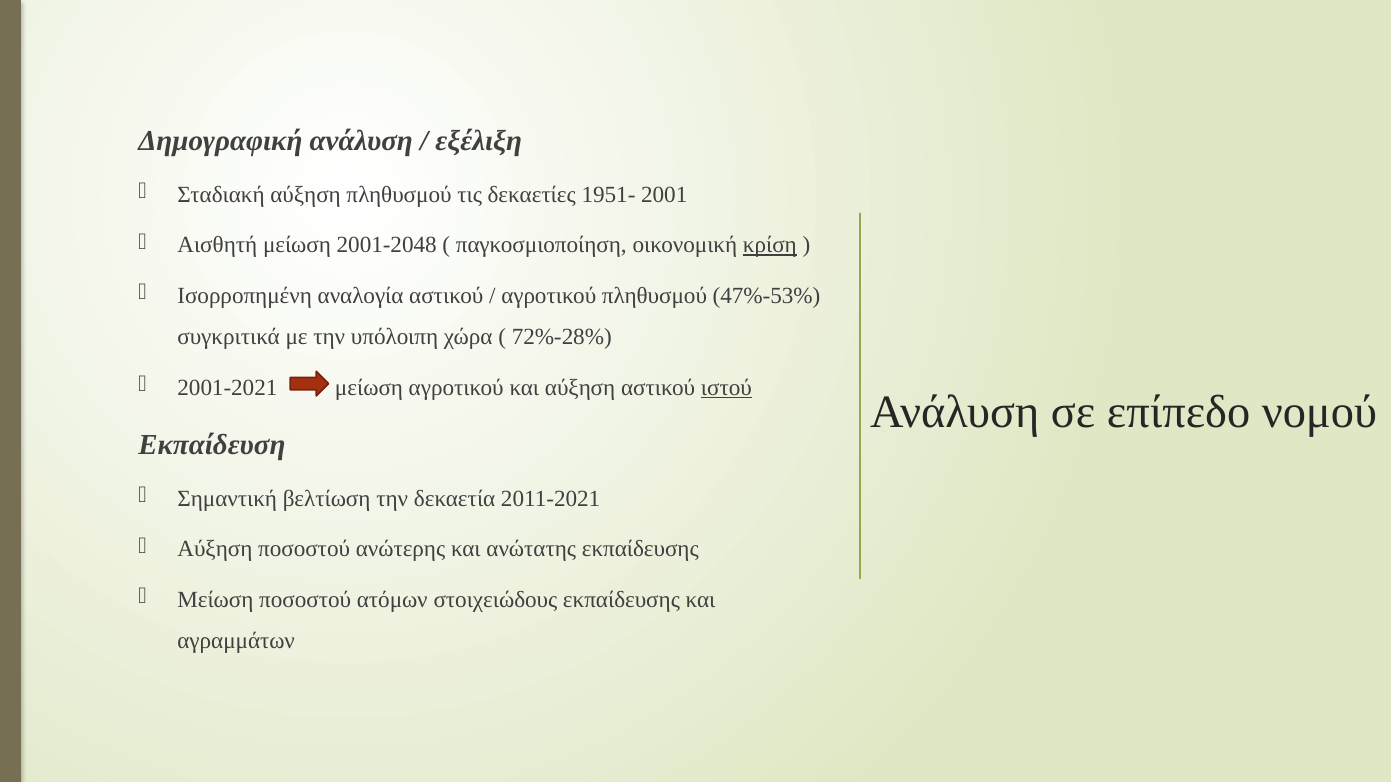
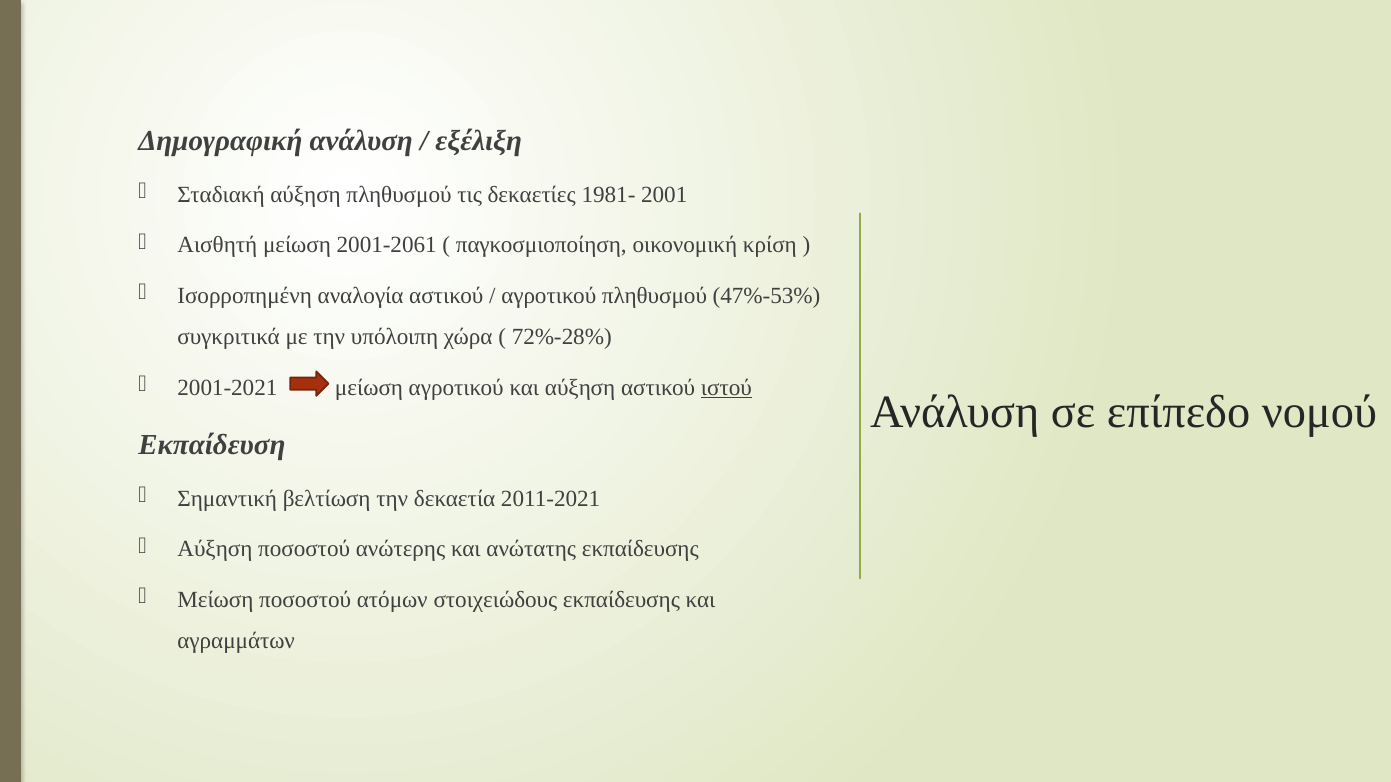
1951-: 1951- -> 1981- (609, 195)
2001-2048: 2001-2048 -> 2001-2061 (387, 245)
κρίση underline: present -> none (770, 245)
